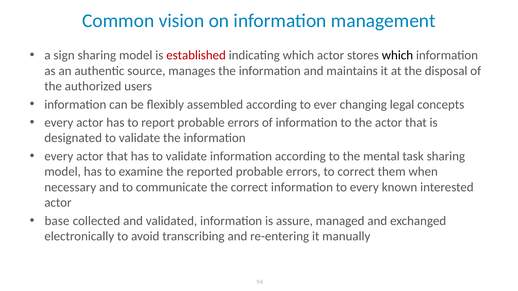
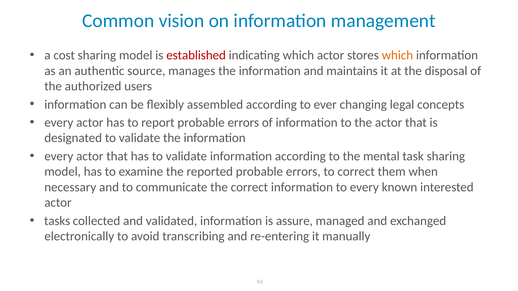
sign: sign -> cost (64, 55)
which colour: black -> orange (397, 55)
base: base -> tasks (57, 221)
